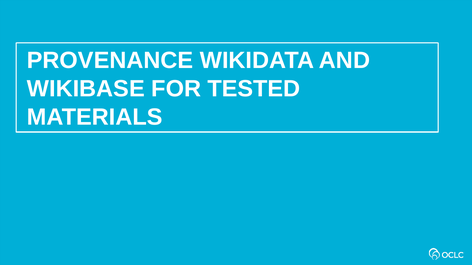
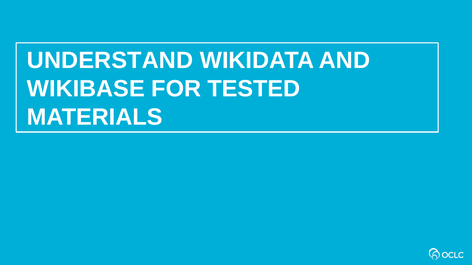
PROVENANCE: PROVENANCE -> UNDERSTAND (110, 60)
